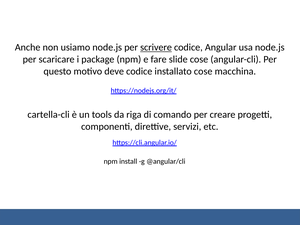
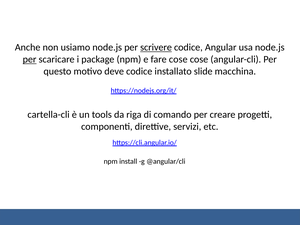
per underline: none -> present (30, 59)
fare slide: slide -> cose (178, 59)
installato cose: cose -> slide (203, 71)
